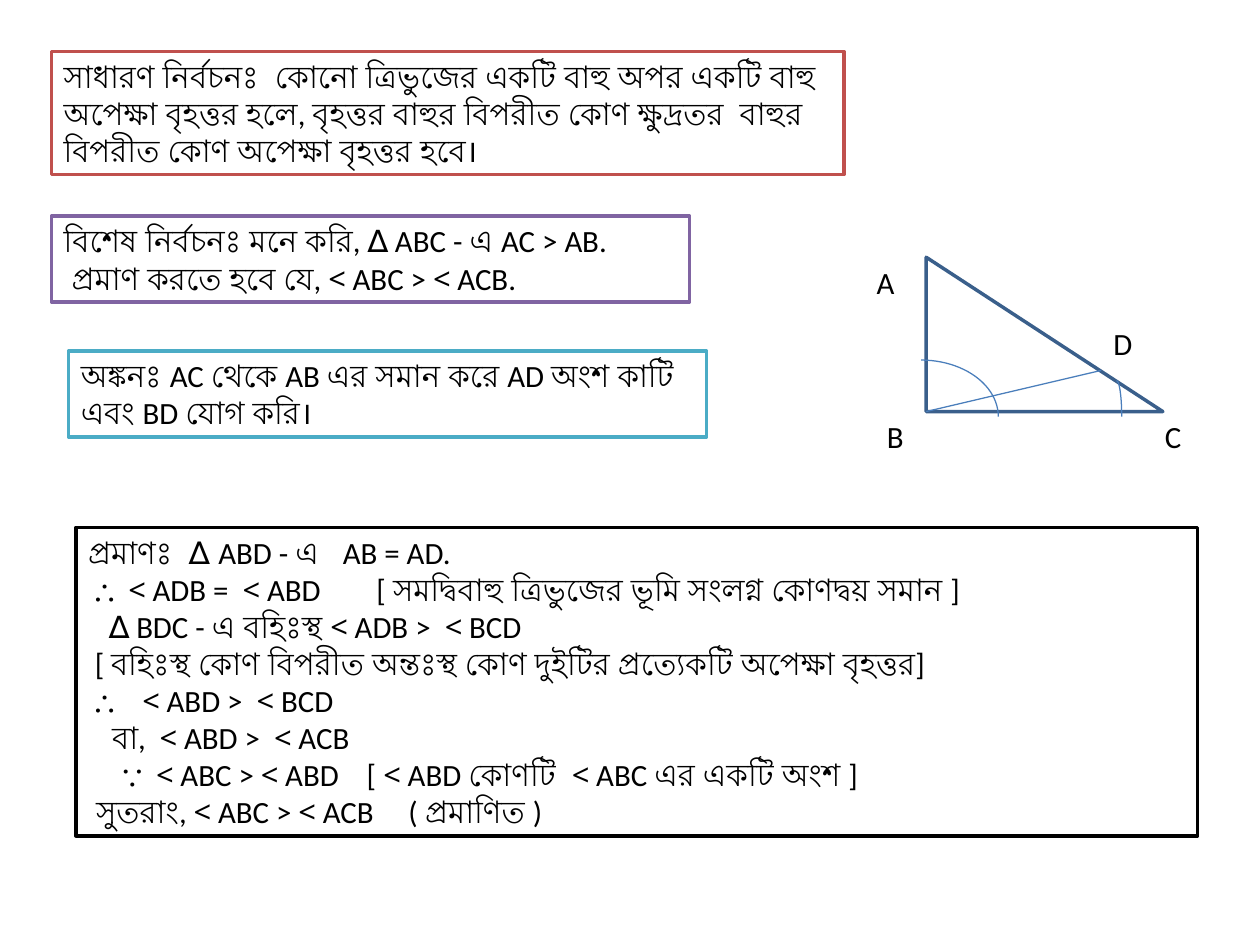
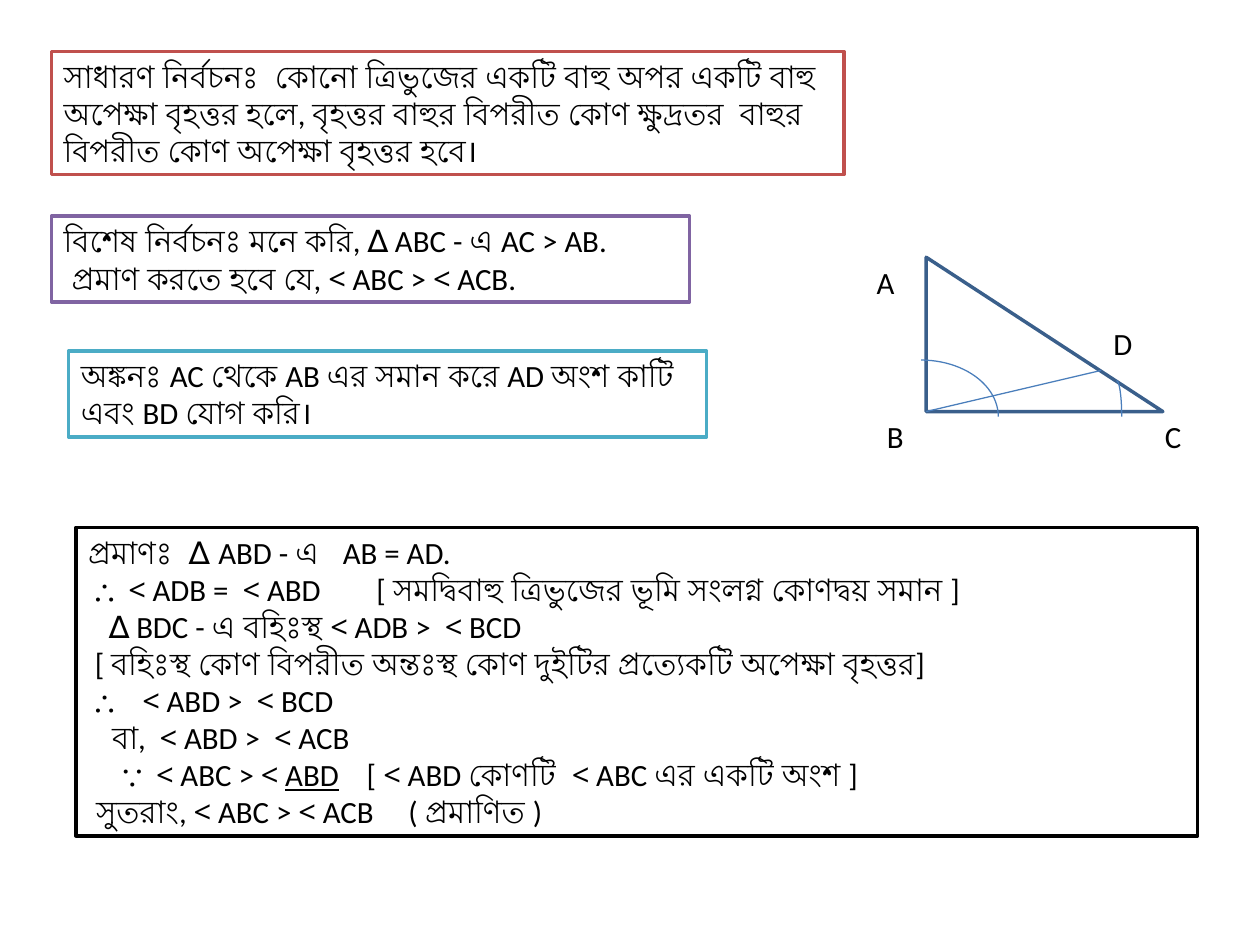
ABD underline: none -> present (312, 777)
